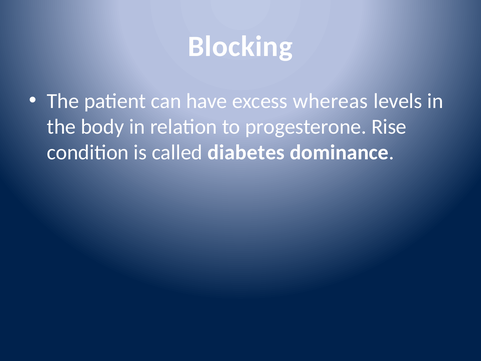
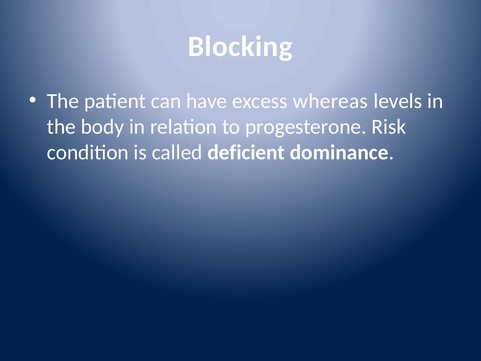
Rise: Rise -> Risk (389, 127)
diabetes: diabetes -> deficient (246, 152)
